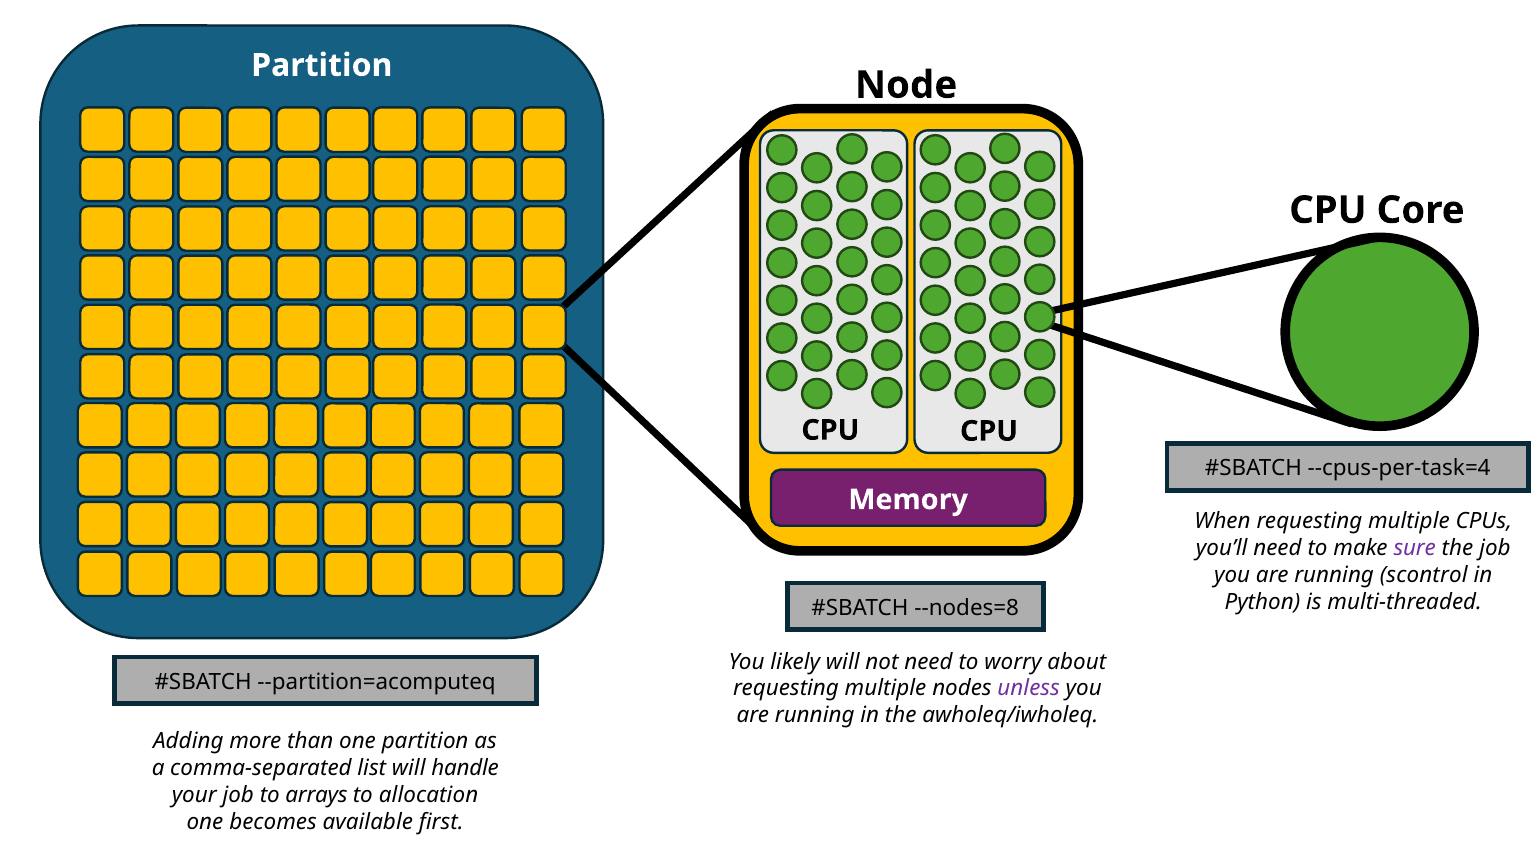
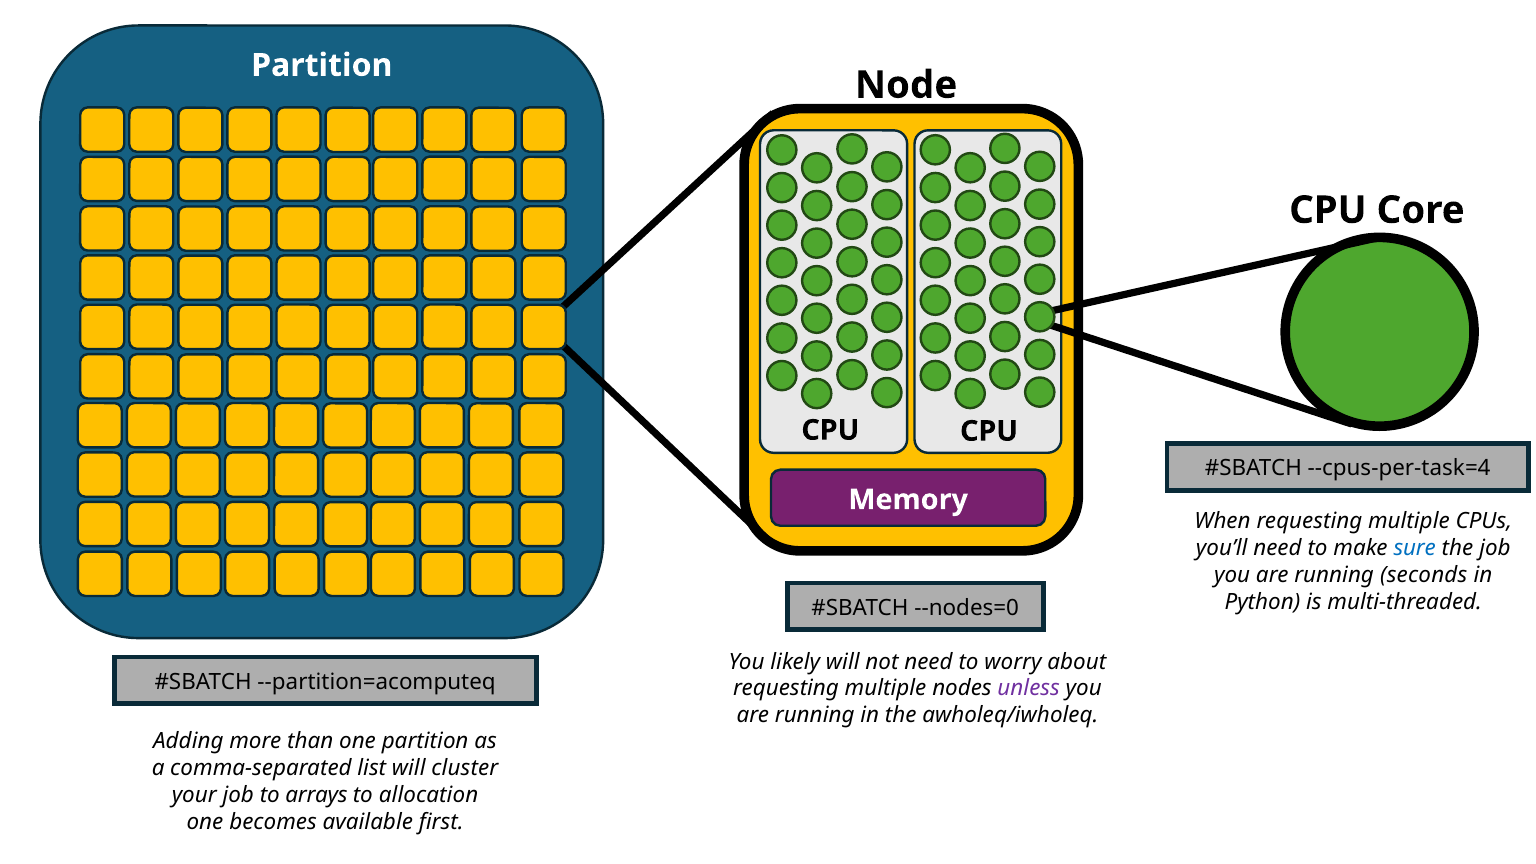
sure colour: purple -> blue (1415, 548)
scontrol: scontrol -> seconds (1424, 575)
--nodes=8: --nodes=8 -> --nodes=0 (967, 608)
handle: handle -> cluster (465, 768)
